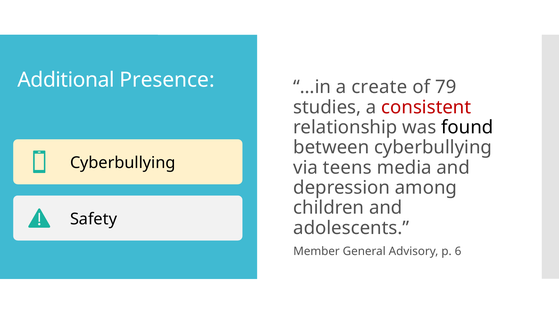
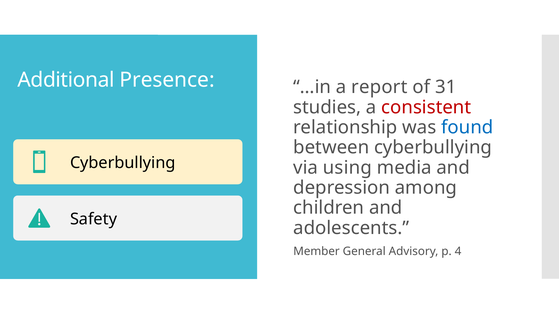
create: create -> report (379, 87)
79: 79 -> 31 (446, 87)
found colour: black -> blue (467, 128)
teens: teens -> using (347, 168)
6: 6 -> 4 (458, 252)
